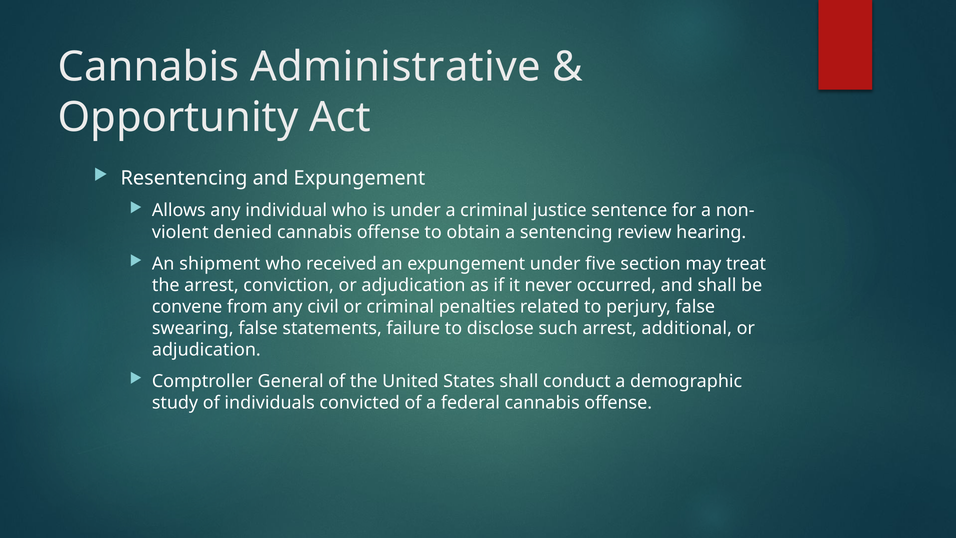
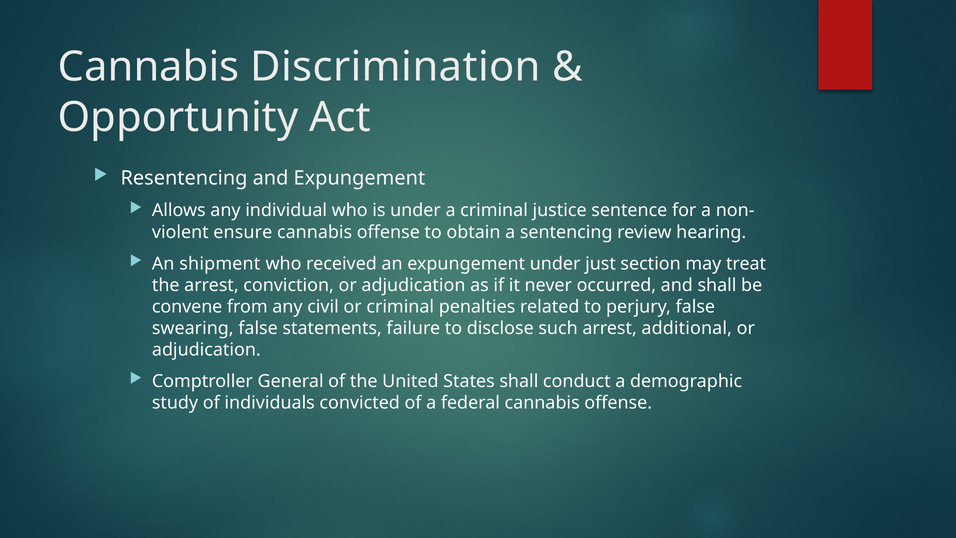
Administrative: Administrative -> Discrimination (396, 67)
denied: denied -> ensure (243, 232)
five: five -> just (601, 263)
